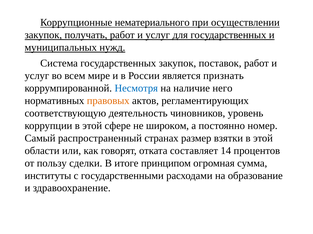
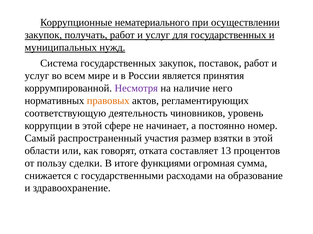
признать: признать -> принятия (224, 76)
Несмотря colour: blue -> purple (136, 88)
широком: широком -> начинает (167, 126)
странах: странах -> участия (162, 139)
14: 14 -> 13 (226, 151)
принципом: принципом -> функциями (166, 164)
институты: институты -> снижается (48, 176)
